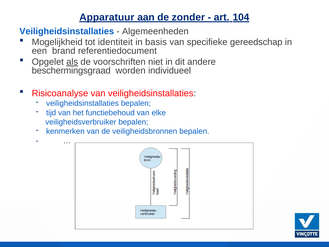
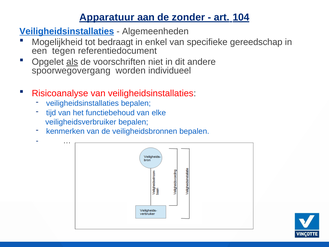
Veiligheidsinstallaties underline: none -> present (67, 31)
identiteit: identiteit -> bedraagt (115, 42)
basis: basis -> enkel (156, 42)
brand: brand -> tegen (64, 51)
beschermingsgraad: beschermingsgraad -> spoorwegovergang (71, 71)
